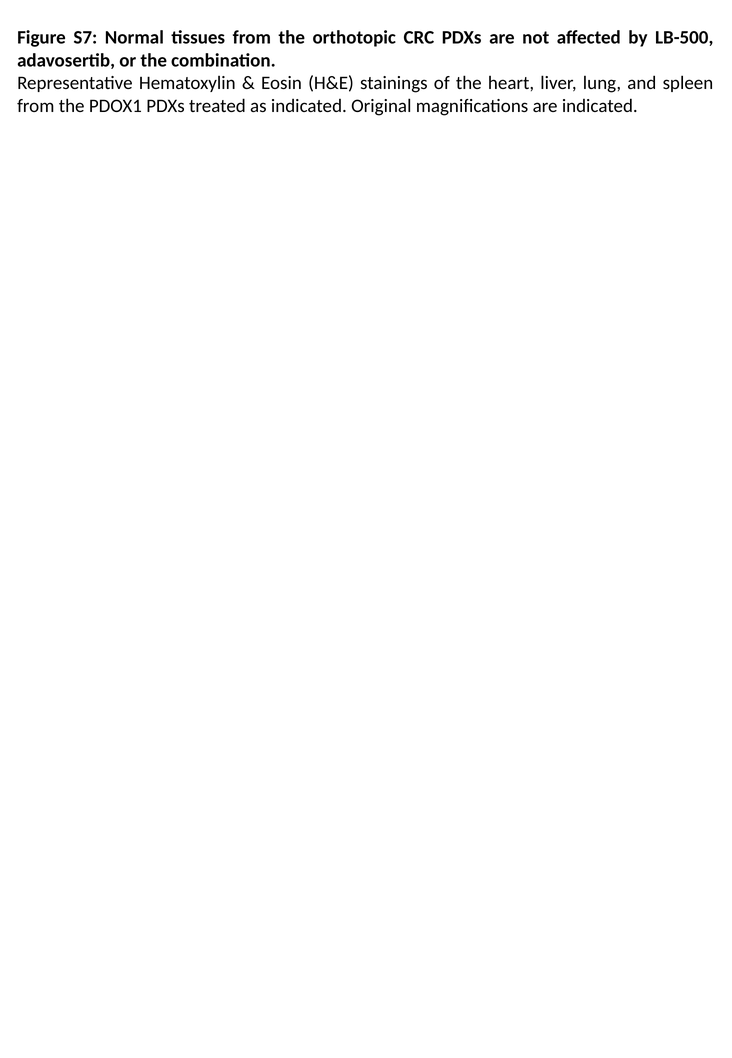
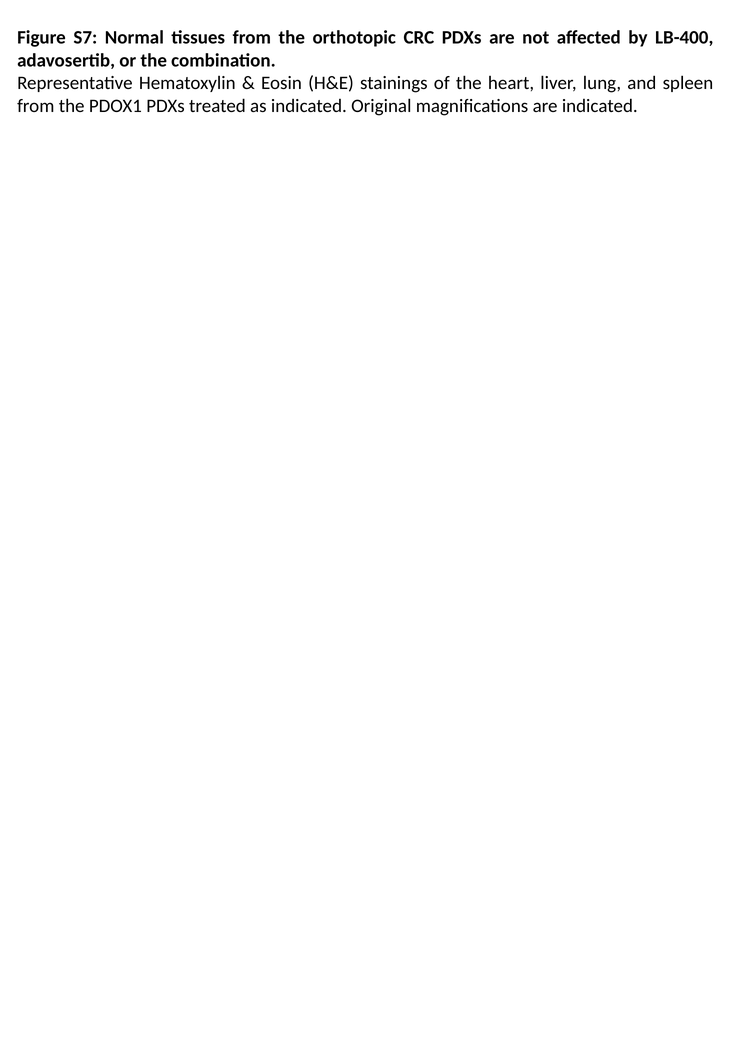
LB-500: LB-500 -> LB-400 (684, 38)
